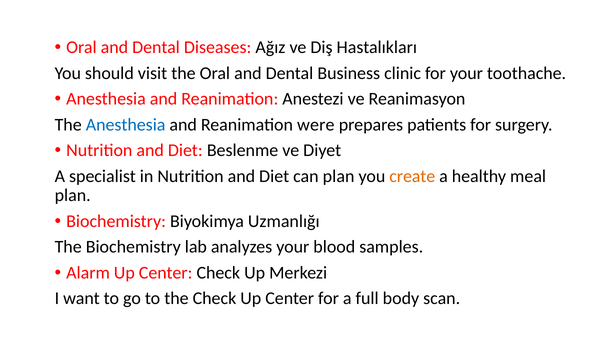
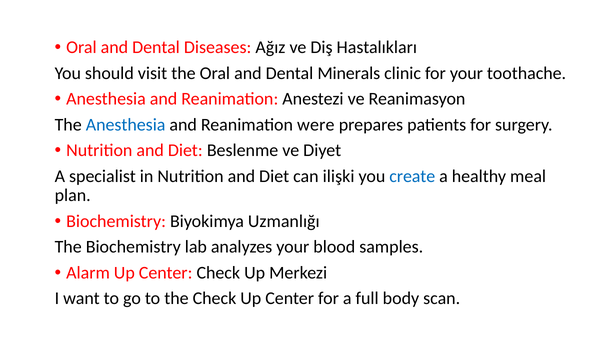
Business: Business -> Minerals (349, 73)
can plan: plan -> ilişki (339, 176)
create colour: orange -> blue (412, 176)
